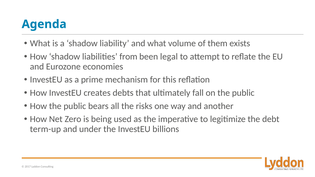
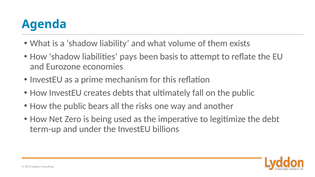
from: from -> pays (128, 57)
legal: legal -> basis (169, 57)
